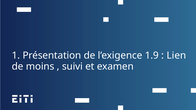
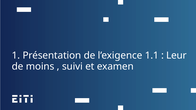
1.9: 1.9 -> 1.1 (152, 55)
Lien: Lien -> Leur (176, 55)
